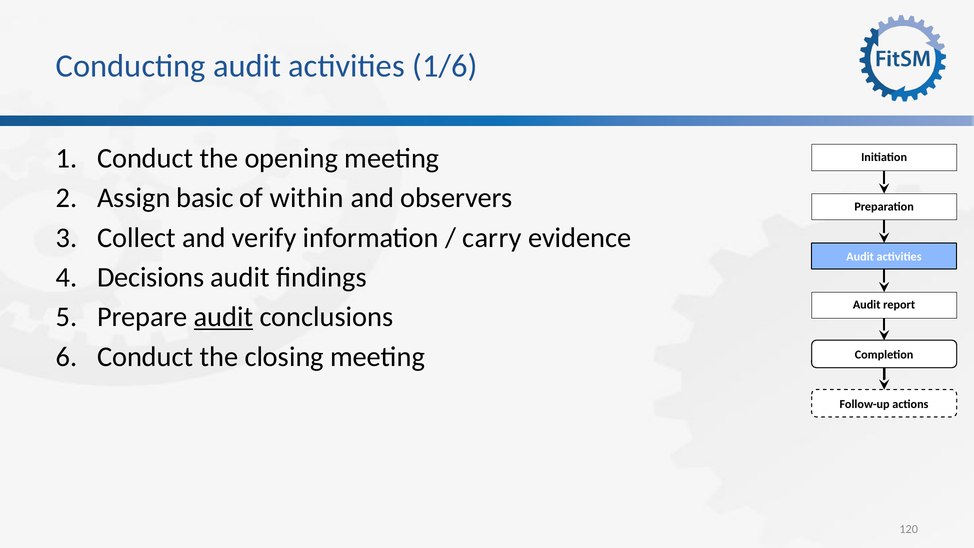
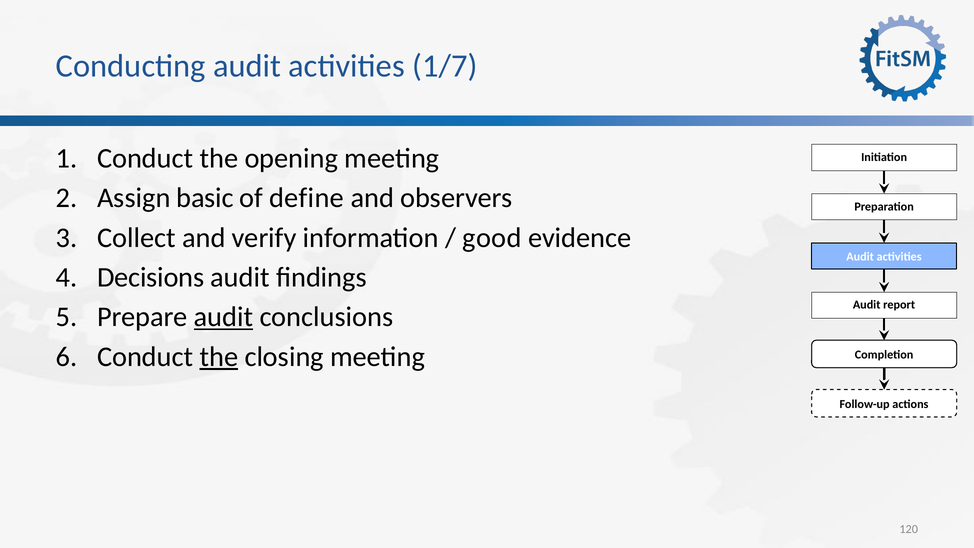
1/6: 1/6 -> 1/7 (445, 66)
within: within -> define (307, 198)
carry: carry -> good (492, 238)
the underline: none -> present (219, 357)
